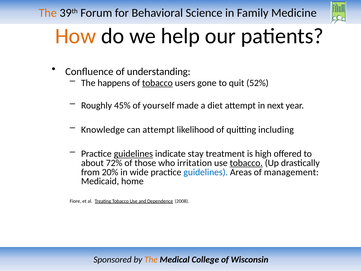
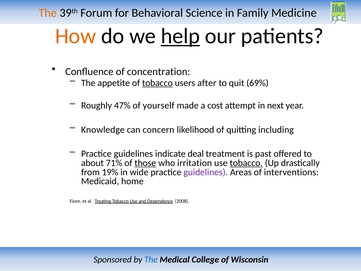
help underline: none -> present (180, 36)
understanding: understanding -> concentration (159, 72)
happens: happens -> appetite (114, 83)
gone: gone -> after (207, 83)
52%: 52% -> 69% (258, 83)
45%: 45% -> 47% (122, 105)
diet: diet -> cost (215, 105)
can attempt: attempt -> concern (159, 130)
guidelines underline: present -> none (133, 154)
stay: stay -> deal (196, 154)
high: high -> past (263, 154)
72%: 72% -> 71% (114, 163)
those underline: none -> present (145, 163)
20%: 20% -> 19% (110, 172)
guidelines colour: blue -> purple (206, 172)
management: management -> interventions (291, 172)
The colour: orange -> blue (151, 259)
